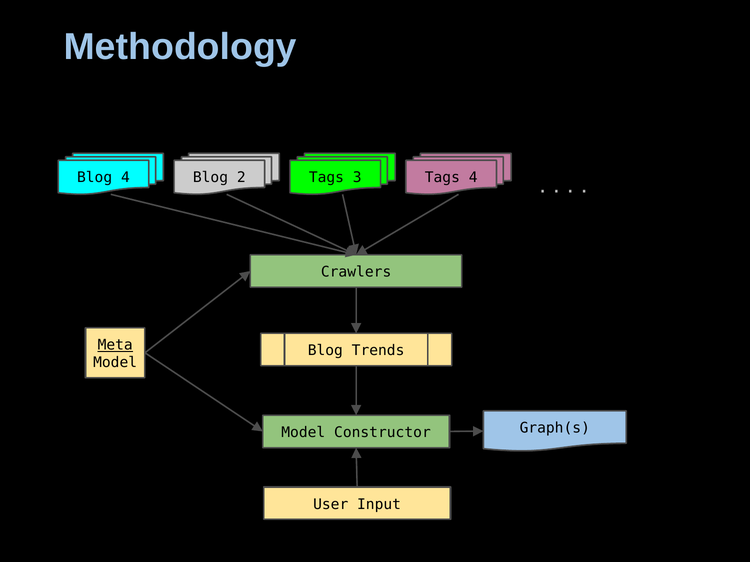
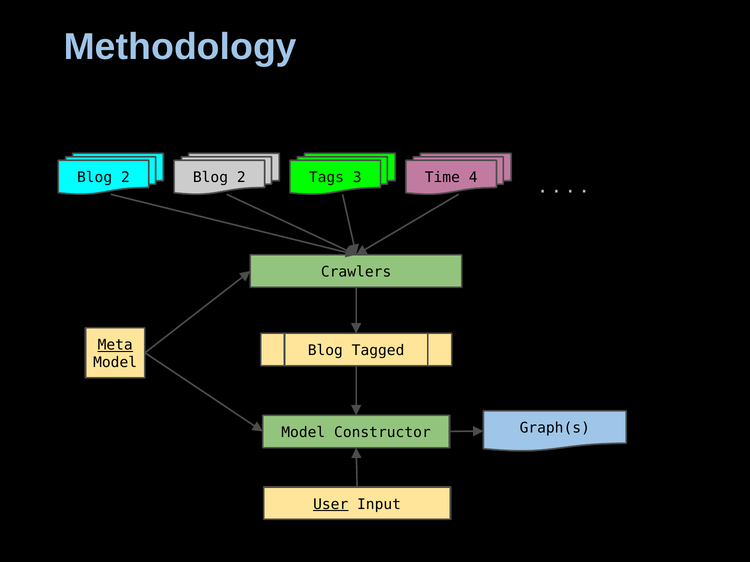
4: 4 -> 2 (125, 178)
3 Tags: Tags -> Time (442, 178)
Trends: Trends -> Tagged (378, 351)
User underline: none -> present (331, 505)
